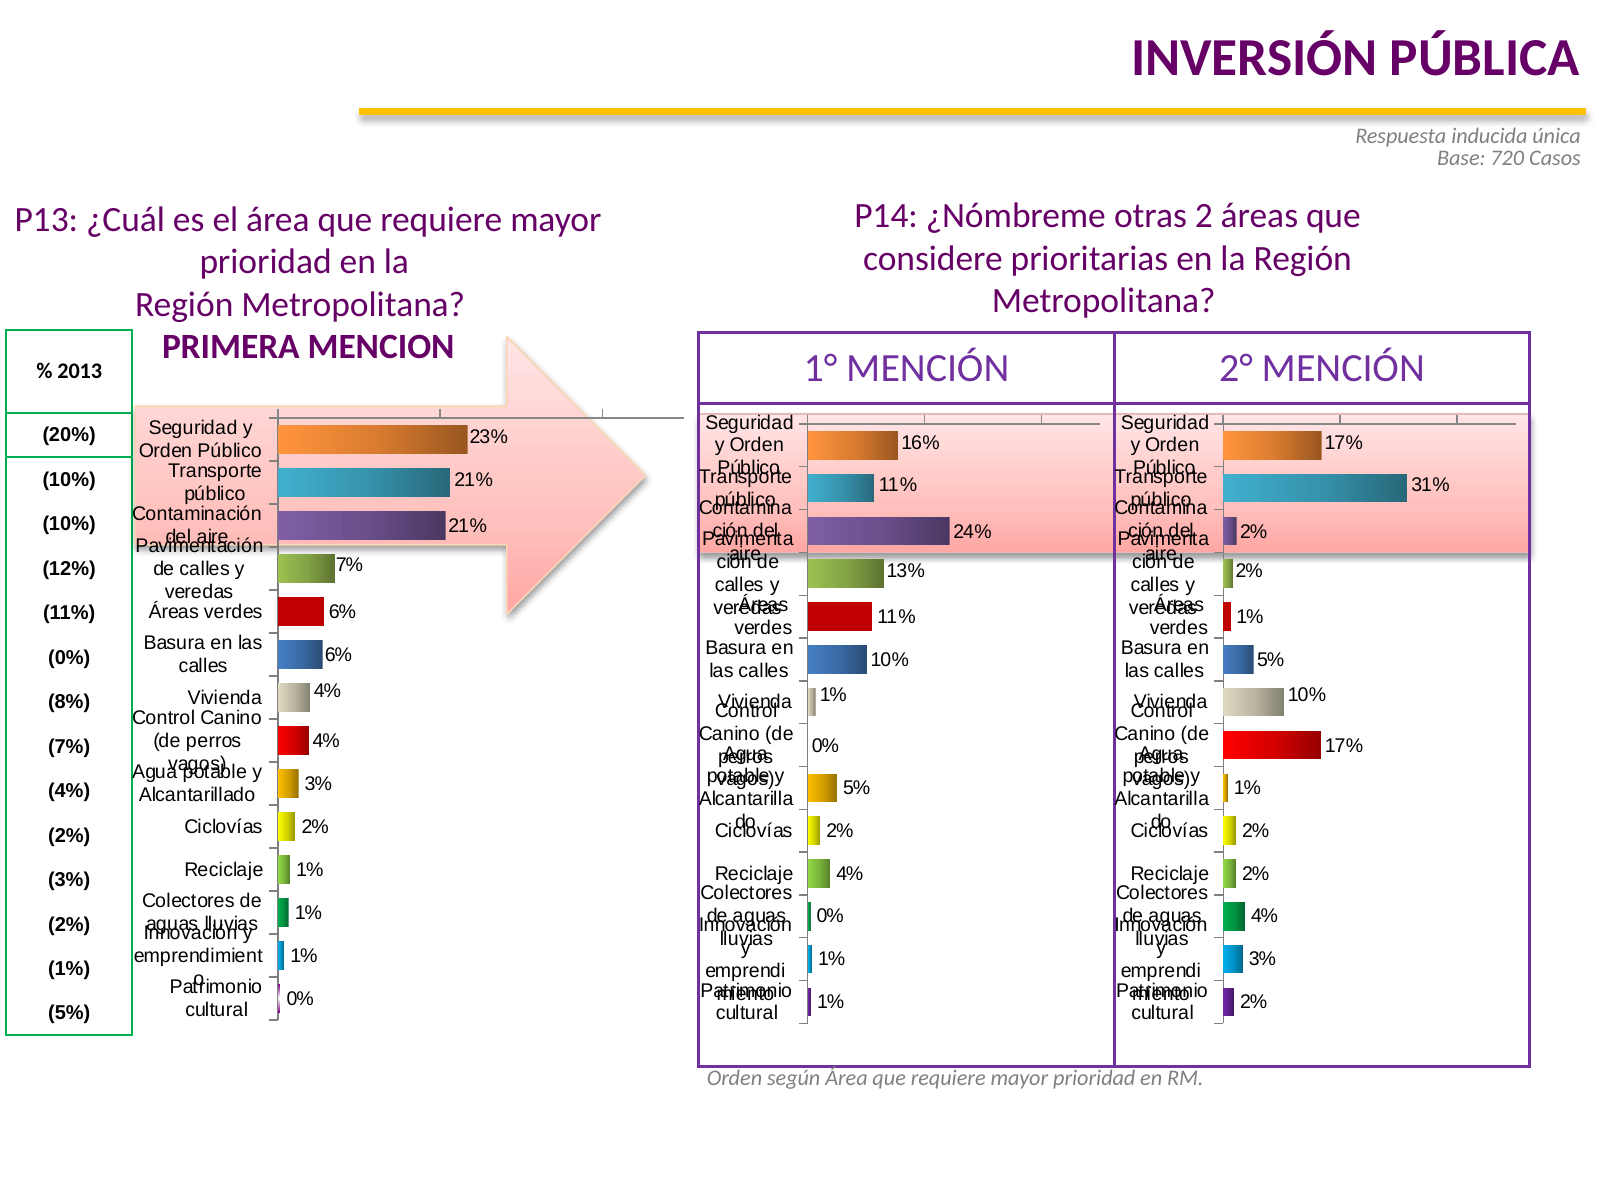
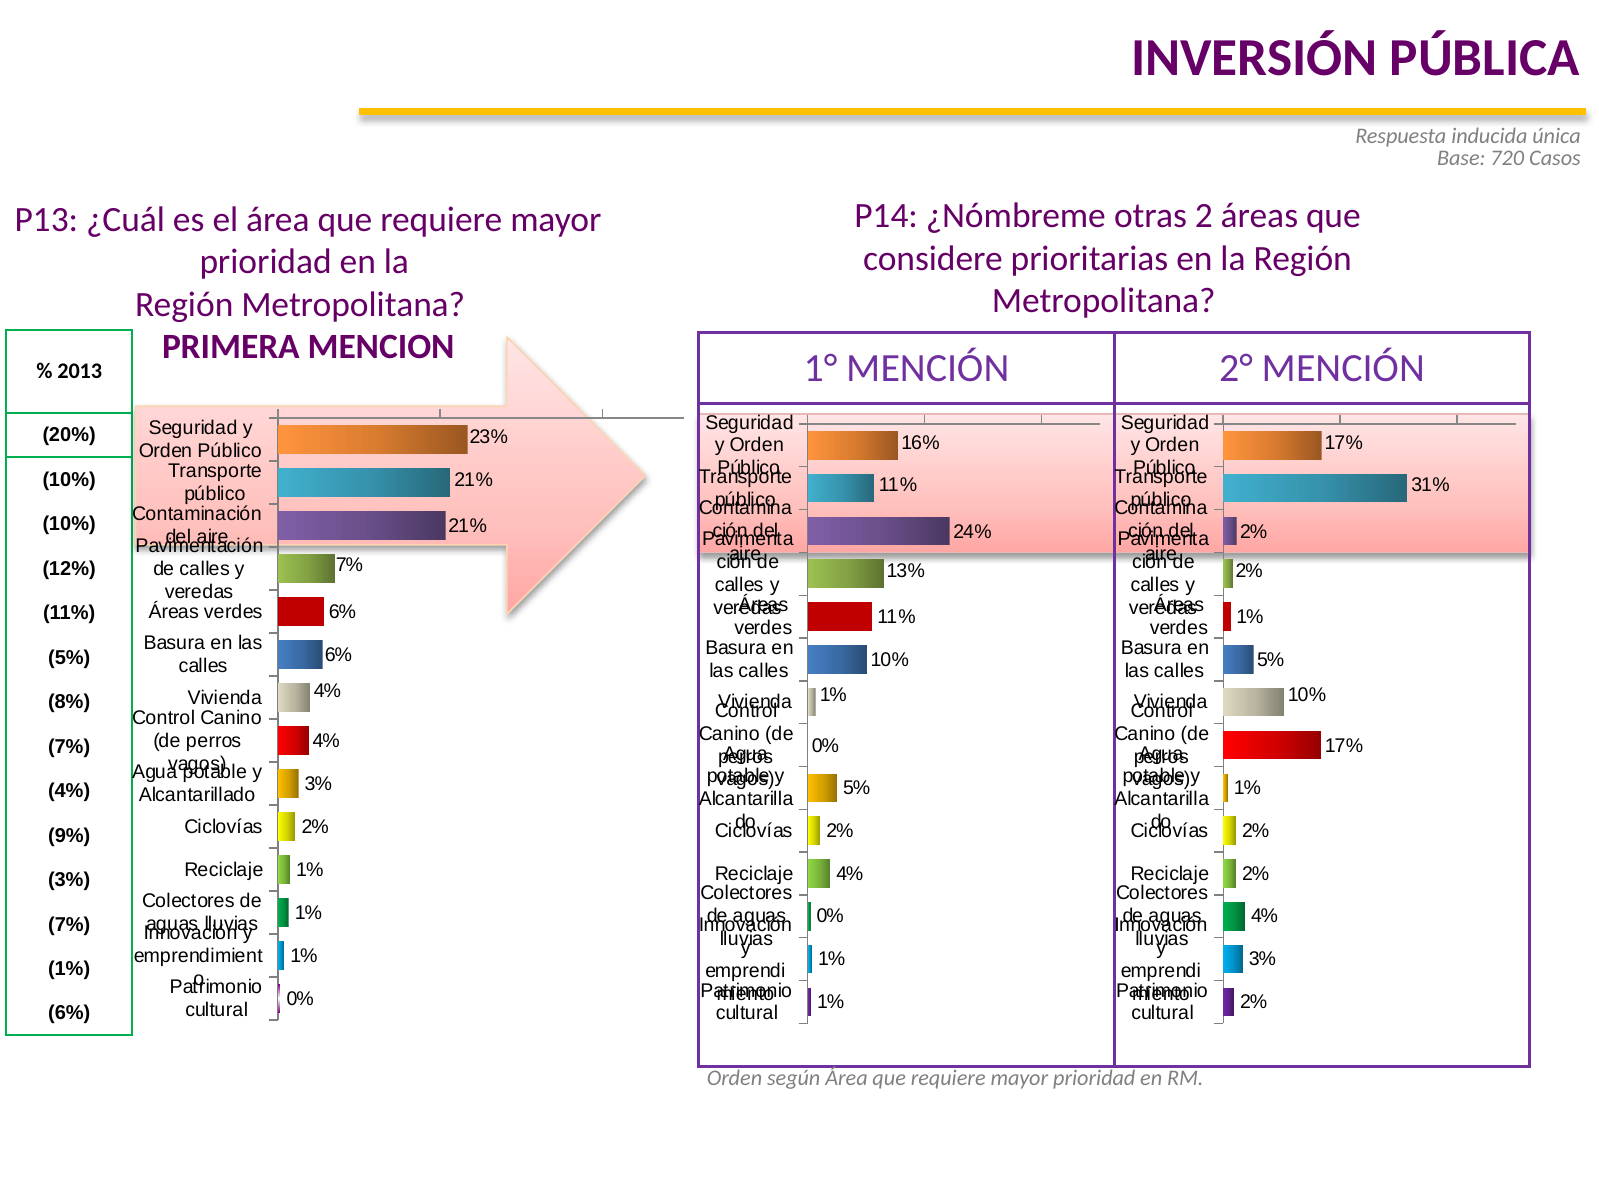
0%: 0% -> 5% (69, 657)
2%: 2% -> 9% (69, 835)
2%: 2% -> 7% (69, 924)
5%: 5% -> 6% (69, 1013)
